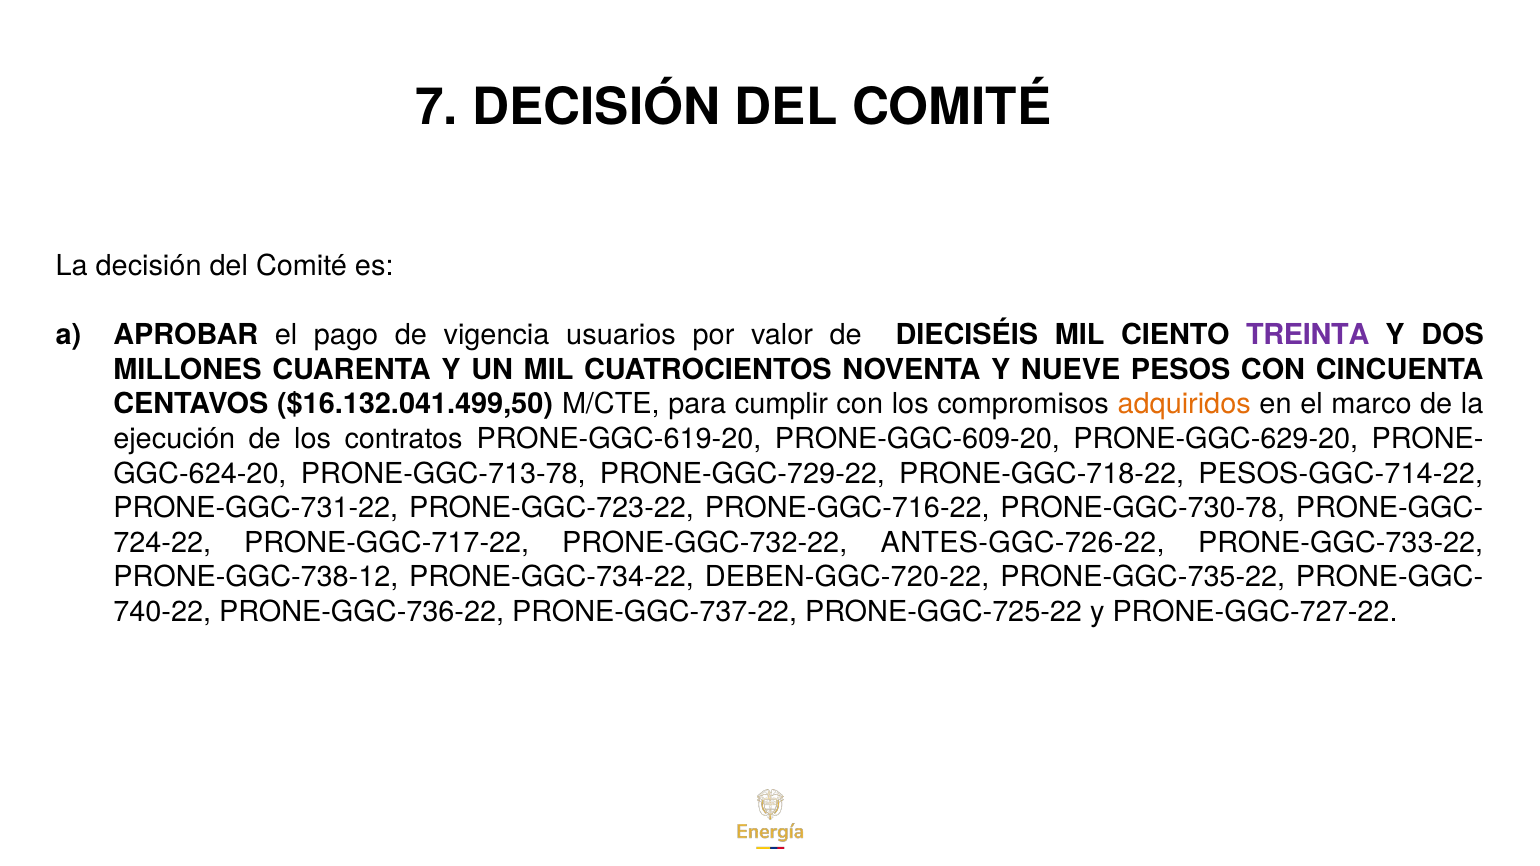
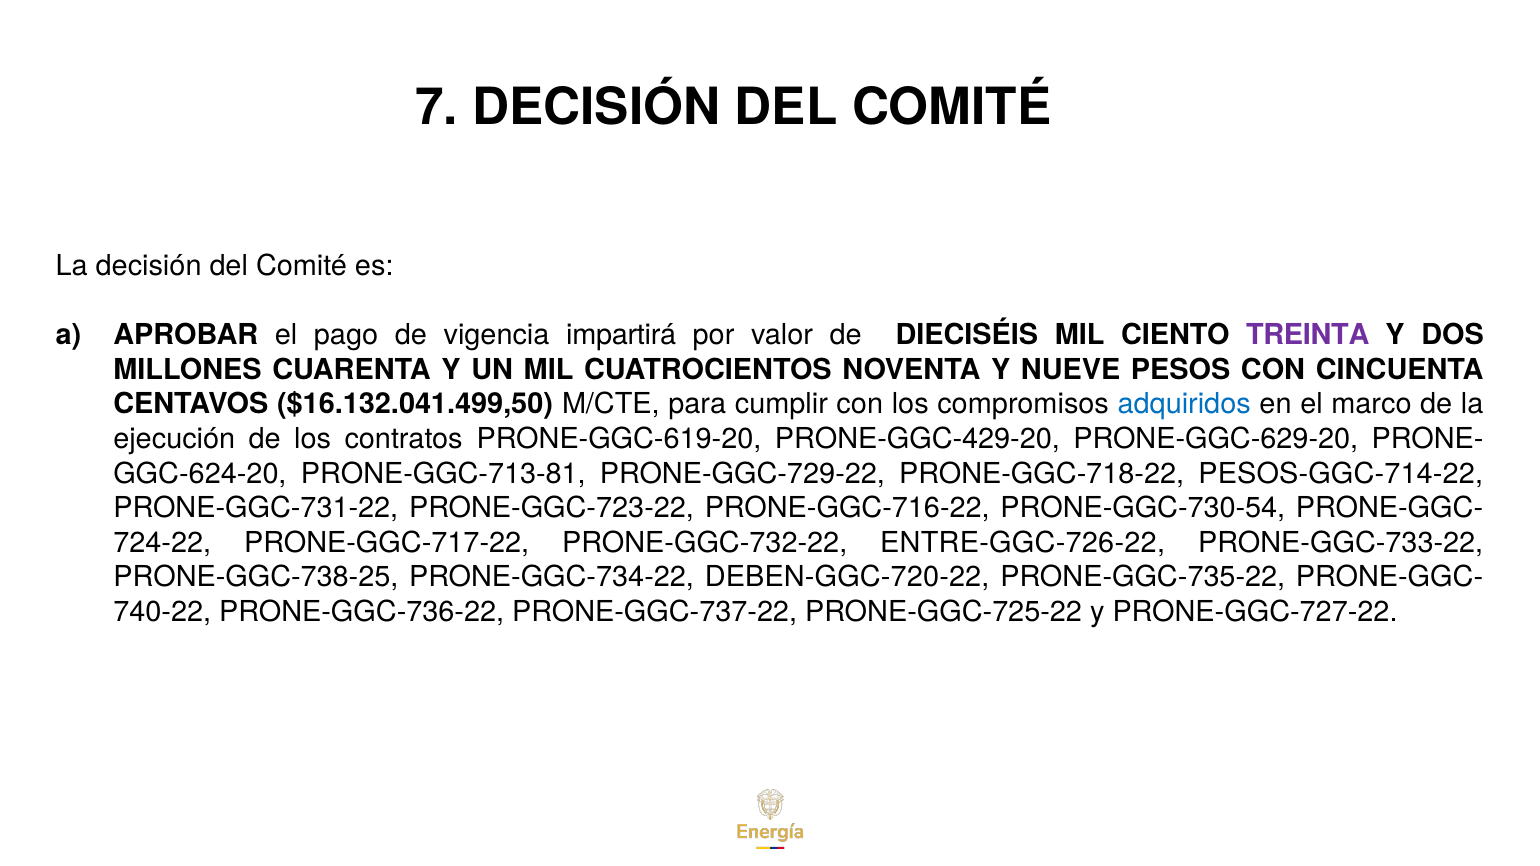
usuarios: usuarios -> impartirá (621, 335)
adquiridos colour: orange -> blue (1184, 404)
PRONE-GGC-609-20: PRONE-GGC-609-20 -> PRONE-GGC-429-20 (917, 439)
PRONE-GGC-713-78: PRONE-GGC-713-78 -> PRONE-GGC-713-81 (443, 474)
PRONE-GGC-730-78: PRONE-GGC-730-78 -> PRONE-GGC-730-54 (1143, 508)
ANTES-GGC-726-22: ANTES-GGC-726-22 -> ENTRE-GGC-726-22 (1023, 543)
PRONE-GGC-738-12: PRONE-GGC-738-12 -> PRONE-GGC-738-25 (256, 578)
